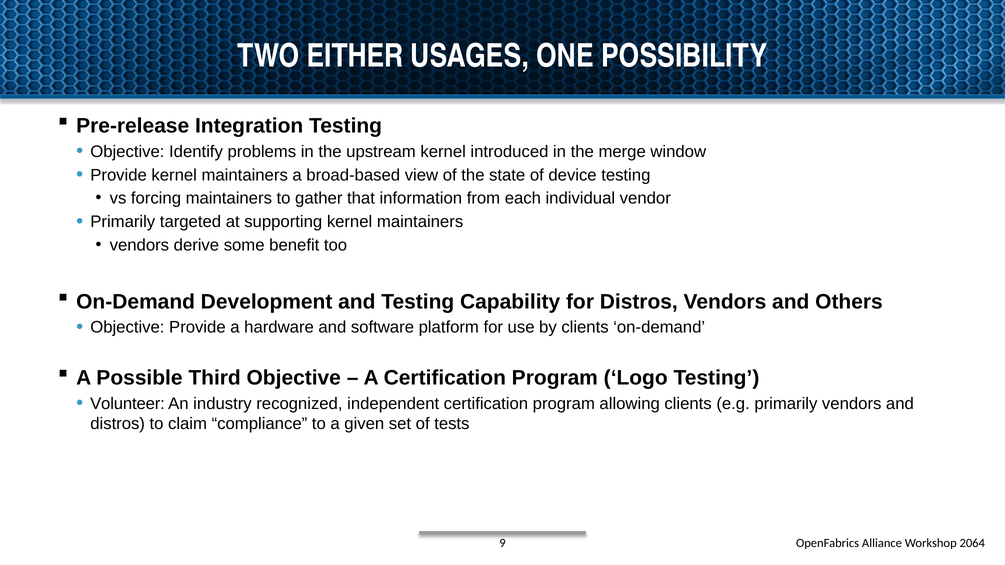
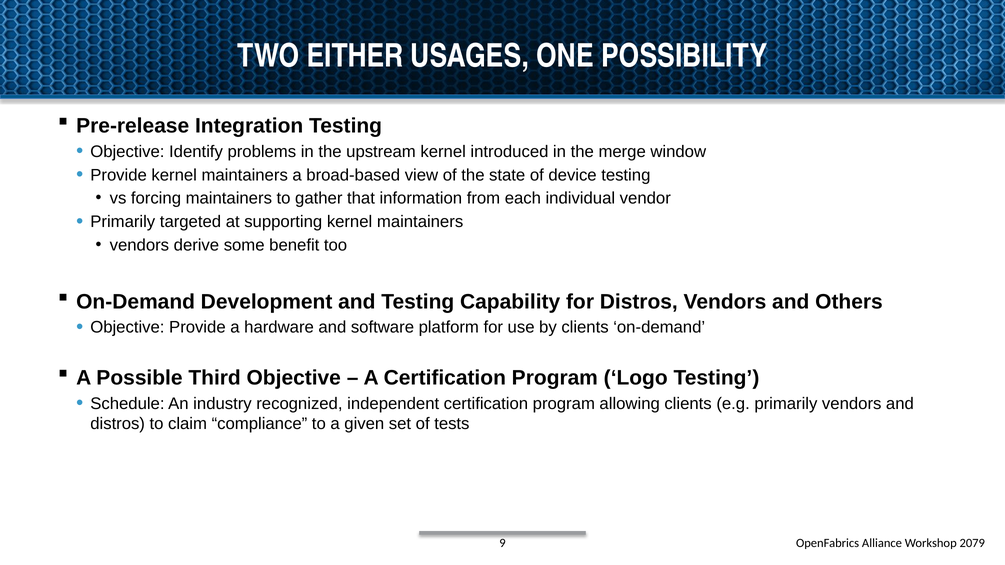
Volunteer: Volunteer -> Schedule (127, 404)
2064: 2064 -> 2079 (972, 543)
